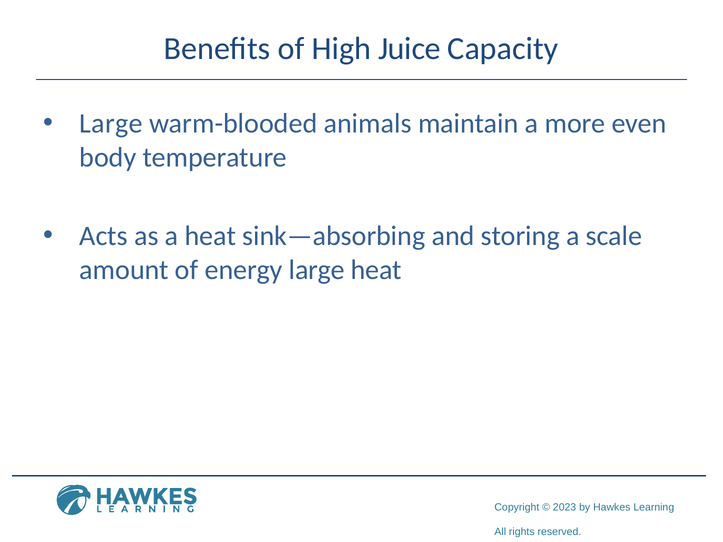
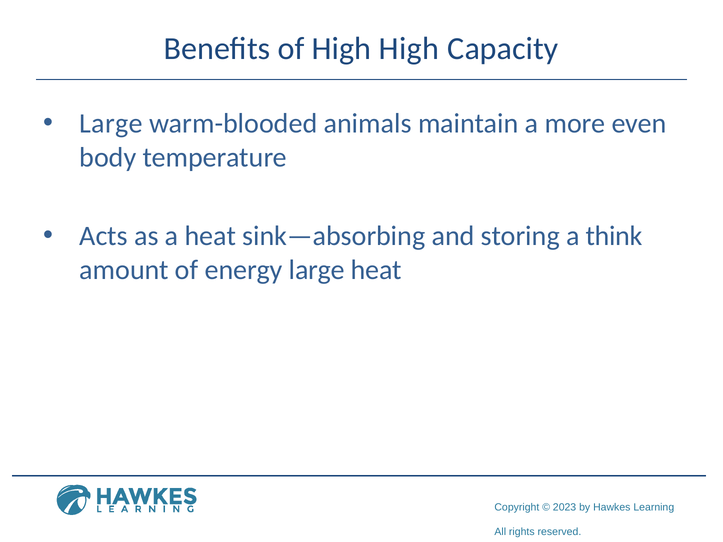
High Juice: Juice -> High (409, 49)
scale: scale -> think (614, 236)
